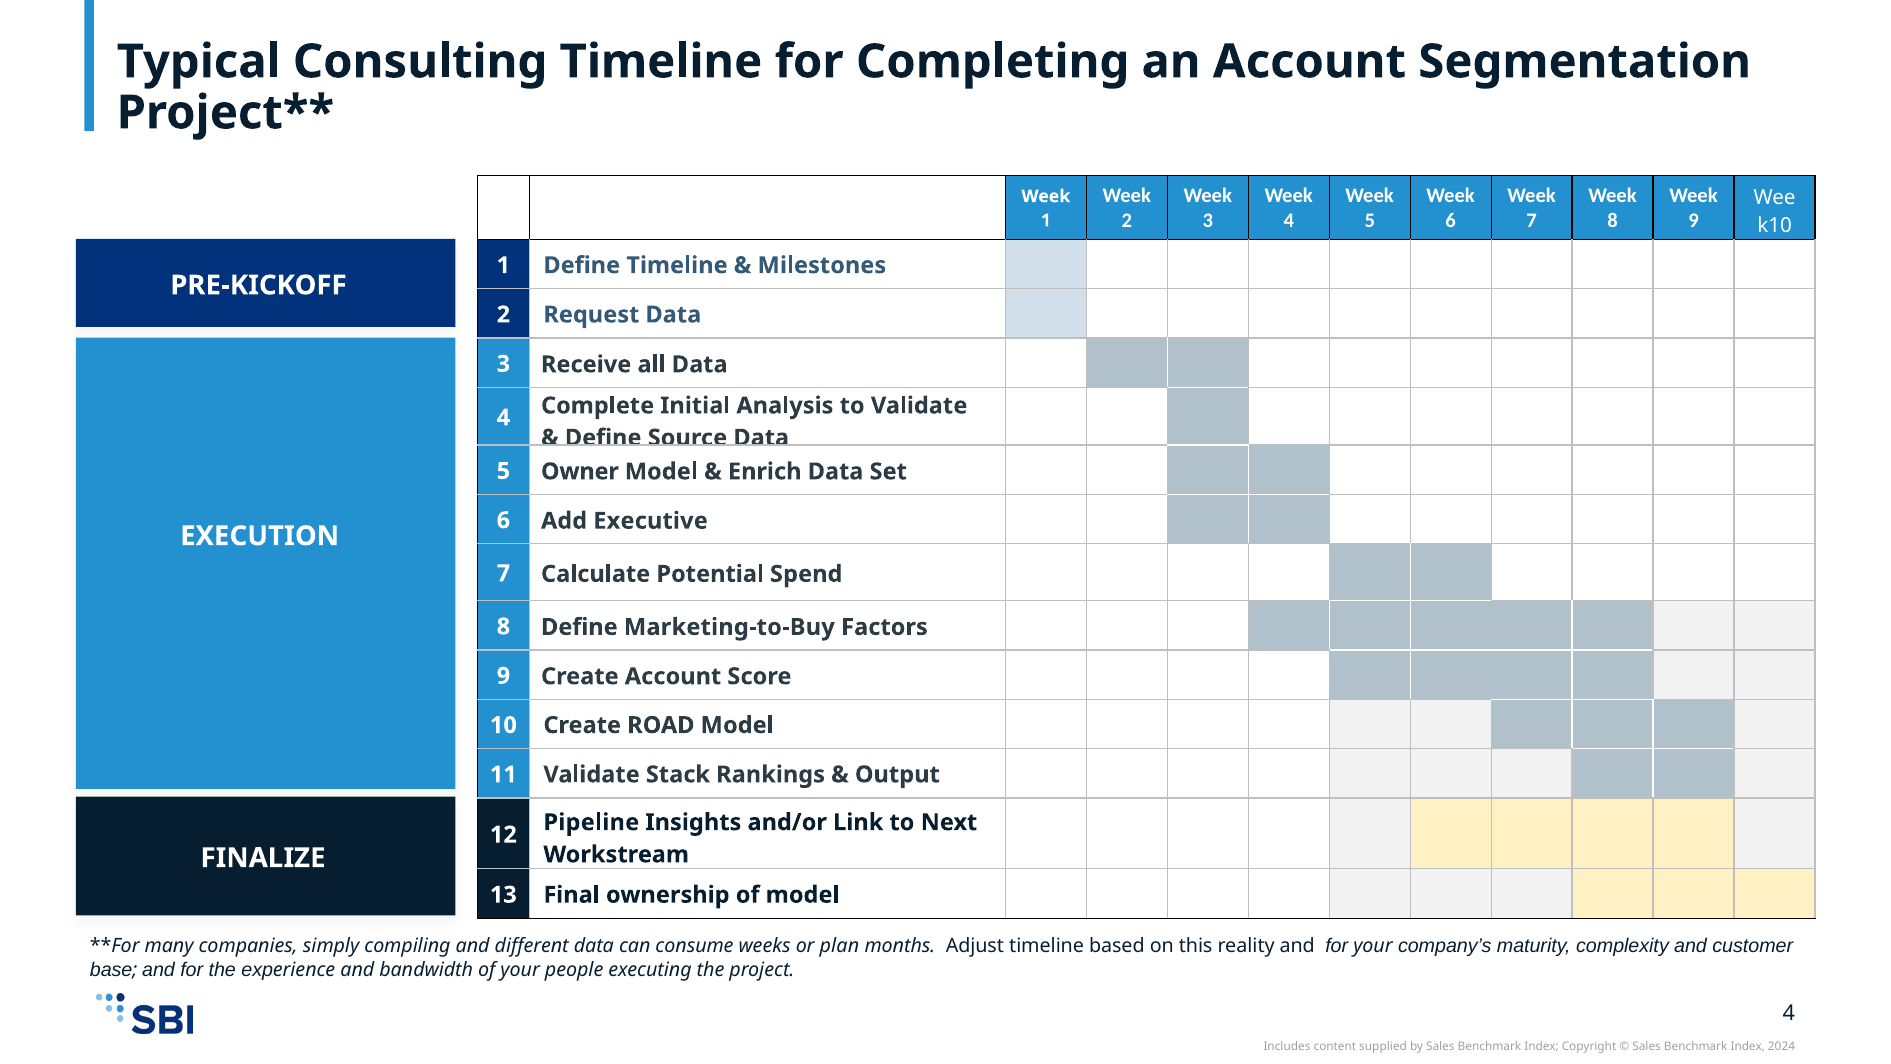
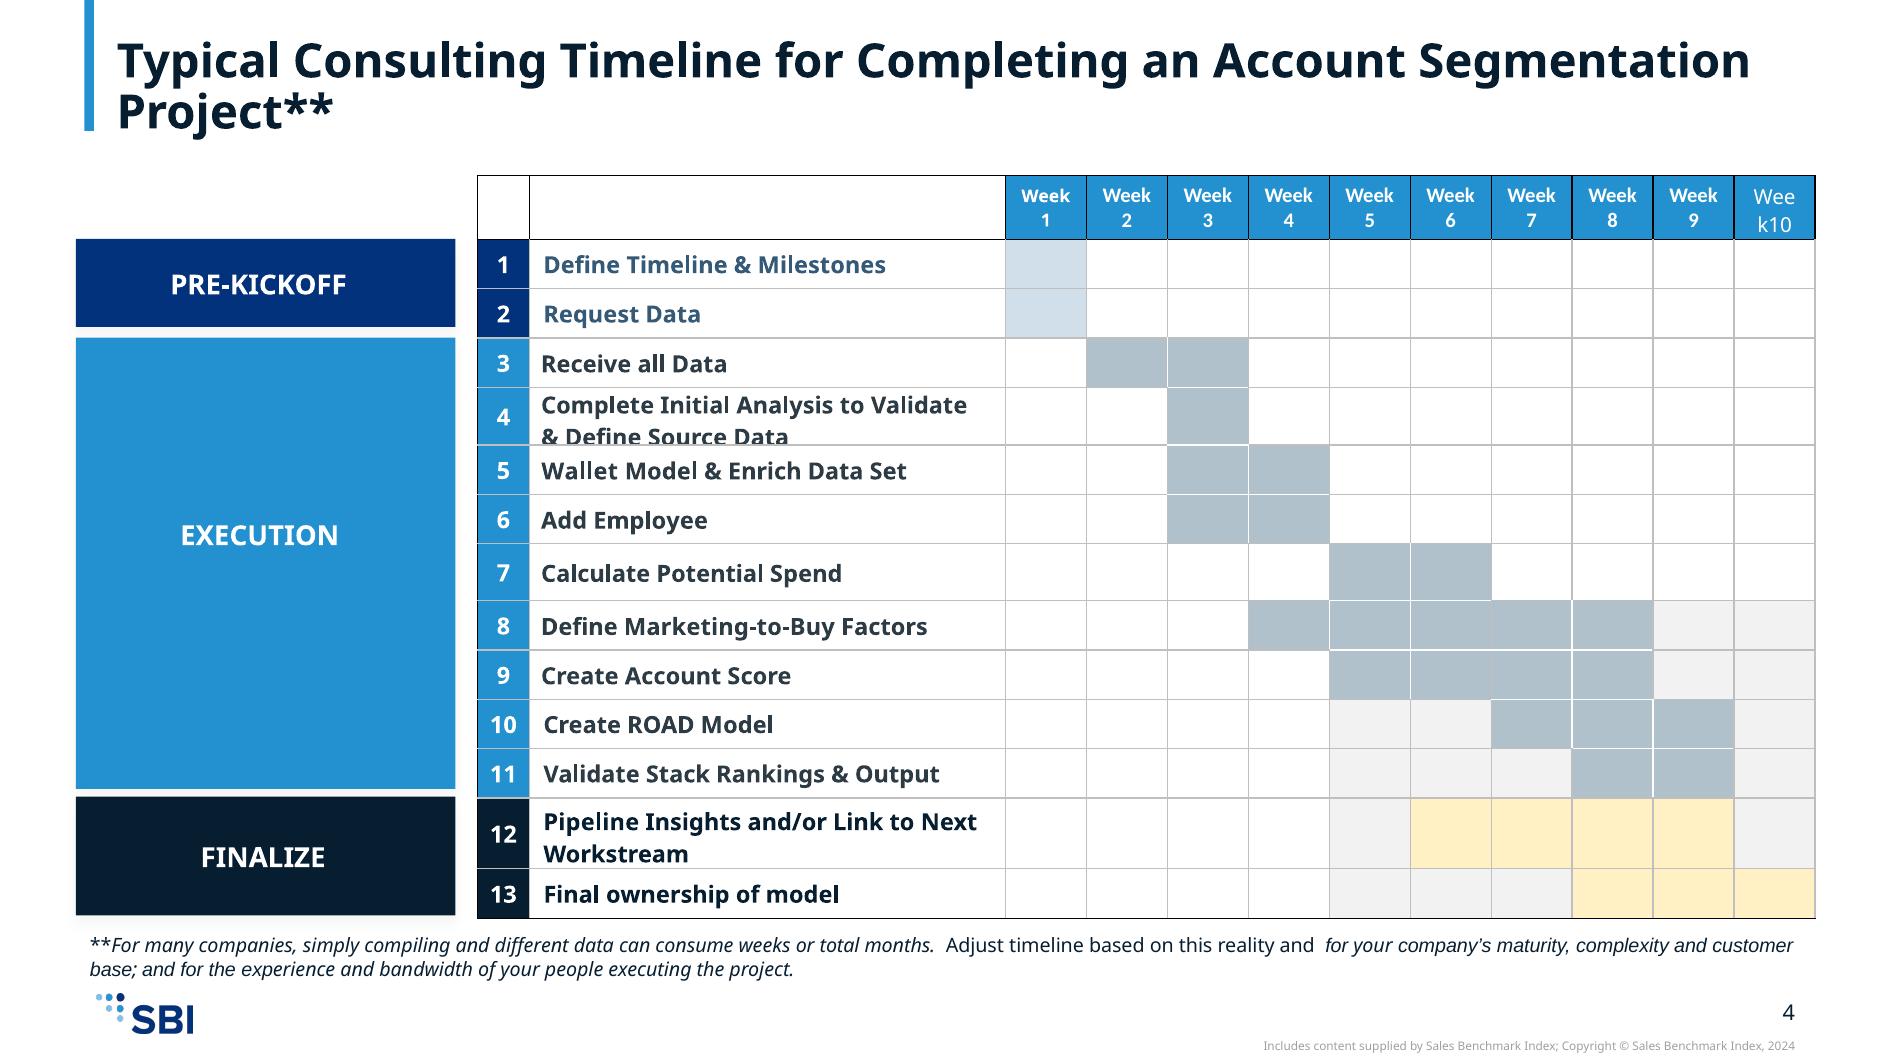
Owner: Owner -> Wallet (580, 471)
Executive: Executive -> Employee (651, 521)
plan: plan -> total (840, 946)
